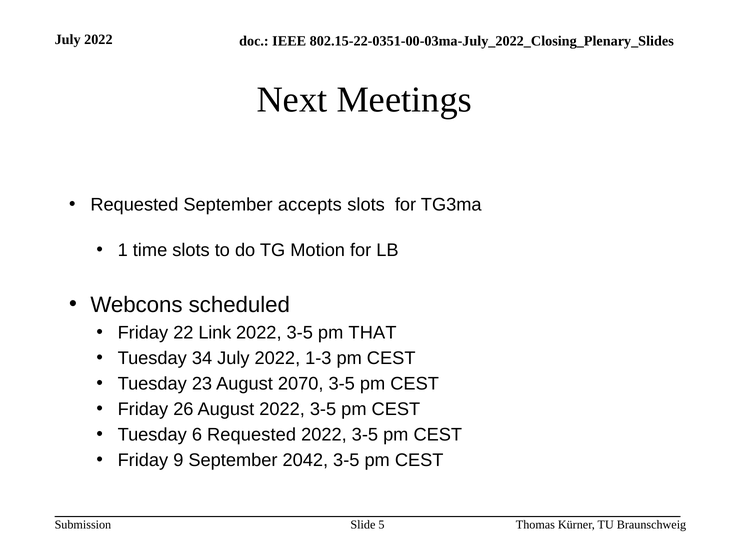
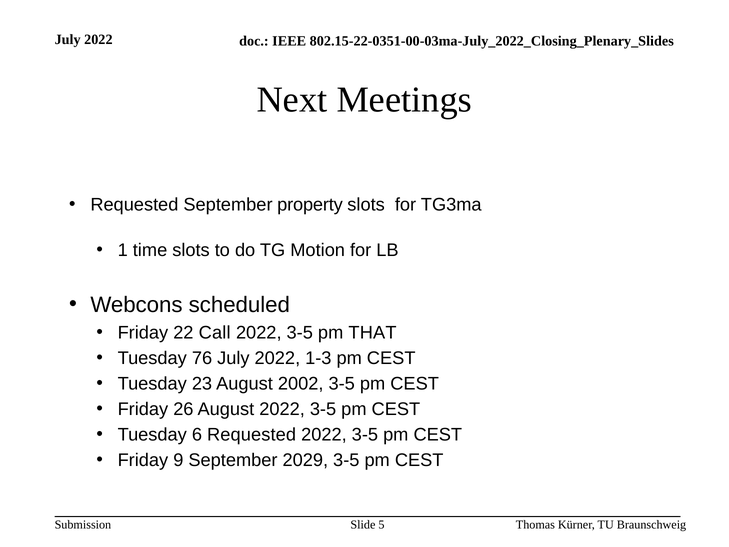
accepts: accepts -> property (310, 205)
Link: Link -> Call (215, 332)
34: 34 -> 76 (202, 358)
2070: 2070 -> 2002 (301, 383)
2042: 2042 -> 2029 (305, 460)
